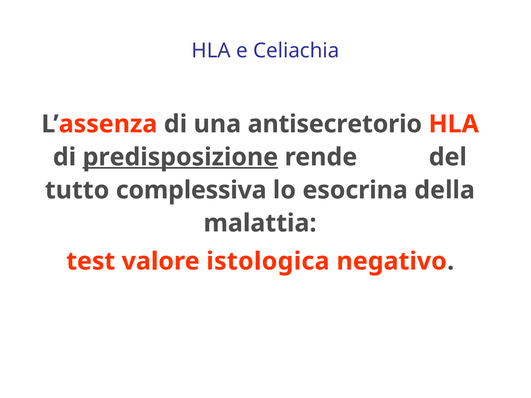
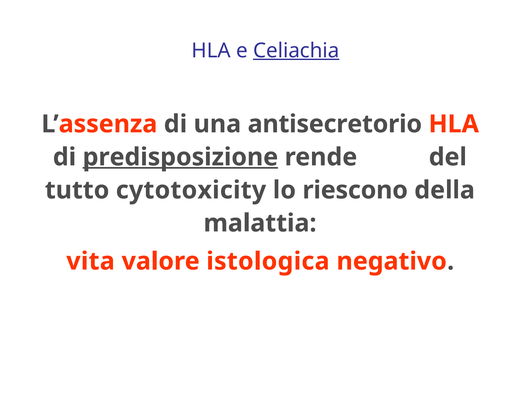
Celiachia underline: none -> present (296, 51)
complessiva: complessiva -> cytotoxicity (191, 190)
esocrina: esocrina -> riescono (355, 190)
test: test -> vita (91, 261)
